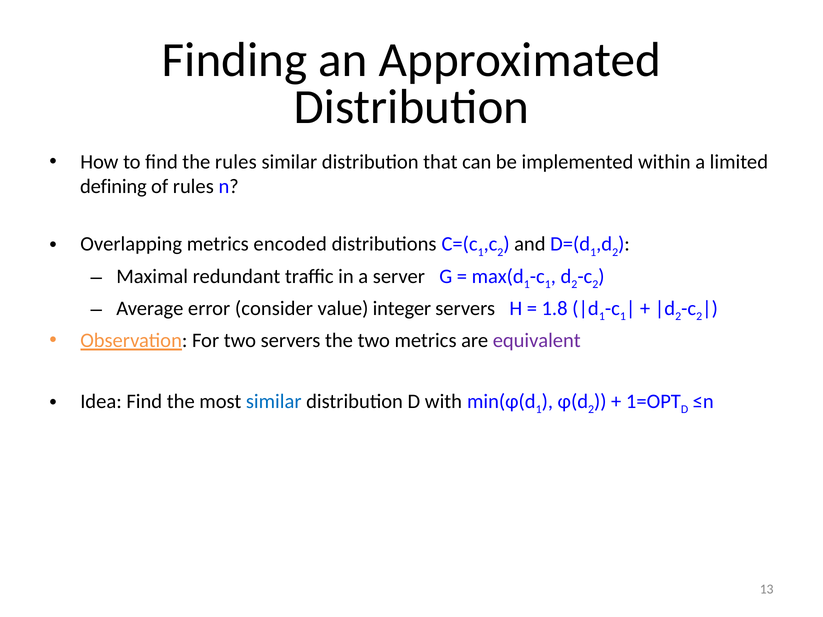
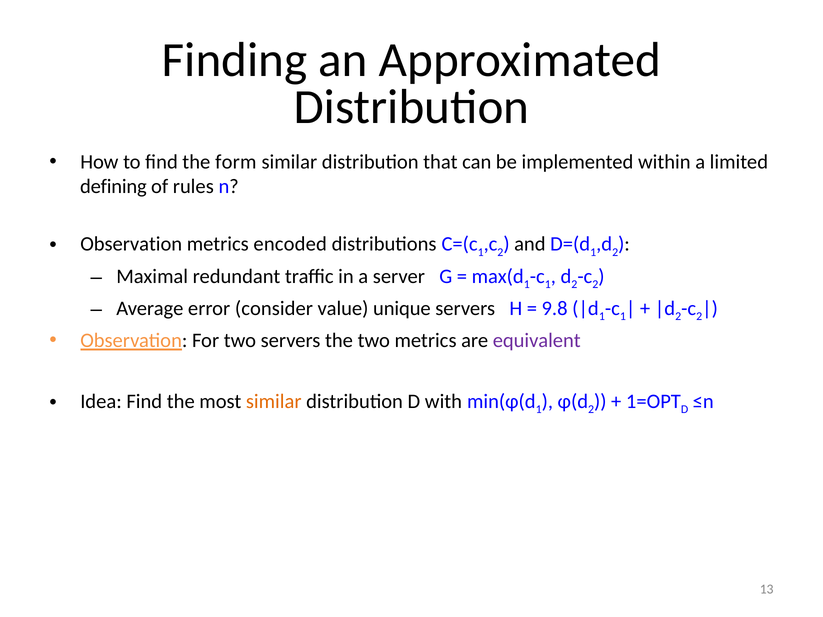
the rules: rules -> form (236, 162)
Overlapping: Overlapping -> Observation (131, 244)
integer: integer -> unique (402, 309)
1.8: 1.8 -> 9.8 (555, 309)
similar colour: blue -> orange (274, 402)
